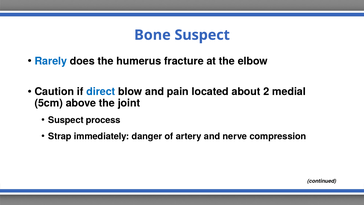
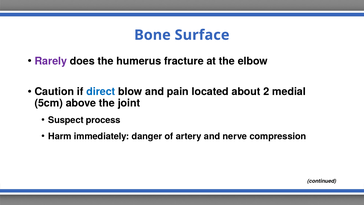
Bone Suspect: Suspect -> Surface (202, 35)
Rarely colour: blue -> purple (51, 61)
Strap: Strap -> Harm (60, 136)
